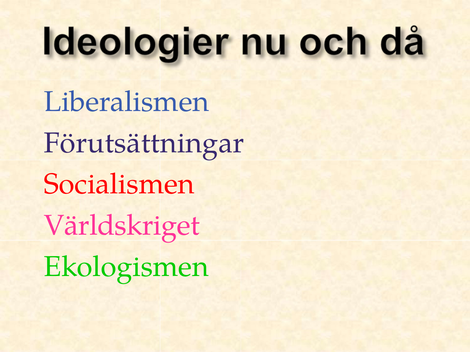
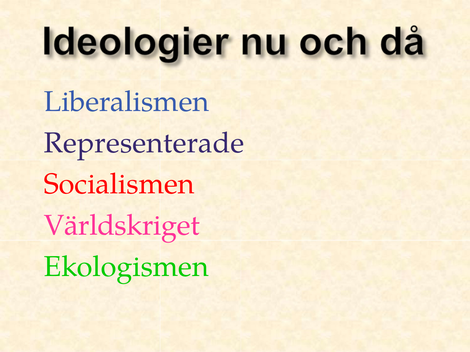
Förutsättningar: Förutsättningar -> Representerade (144, 143)
